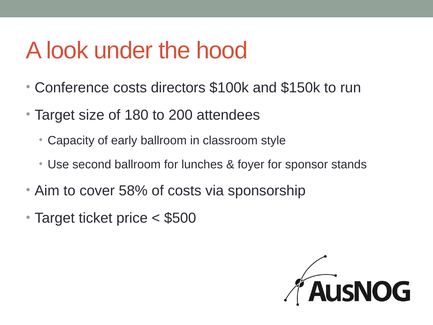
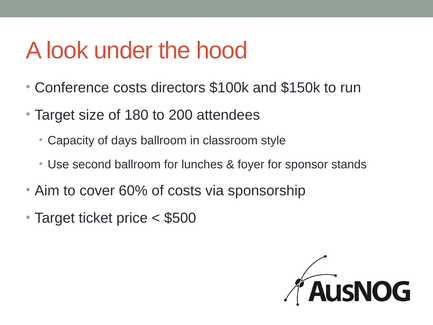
early: early -> days (124, 140)
58%: 58% -> 60% (133, 191)
